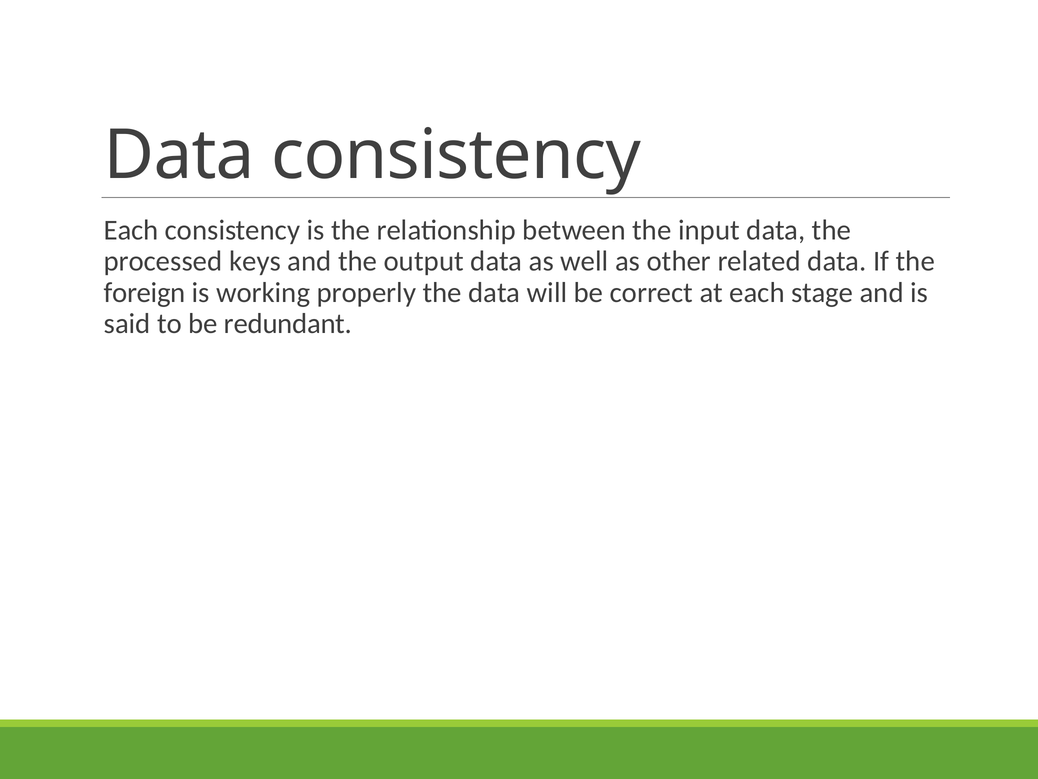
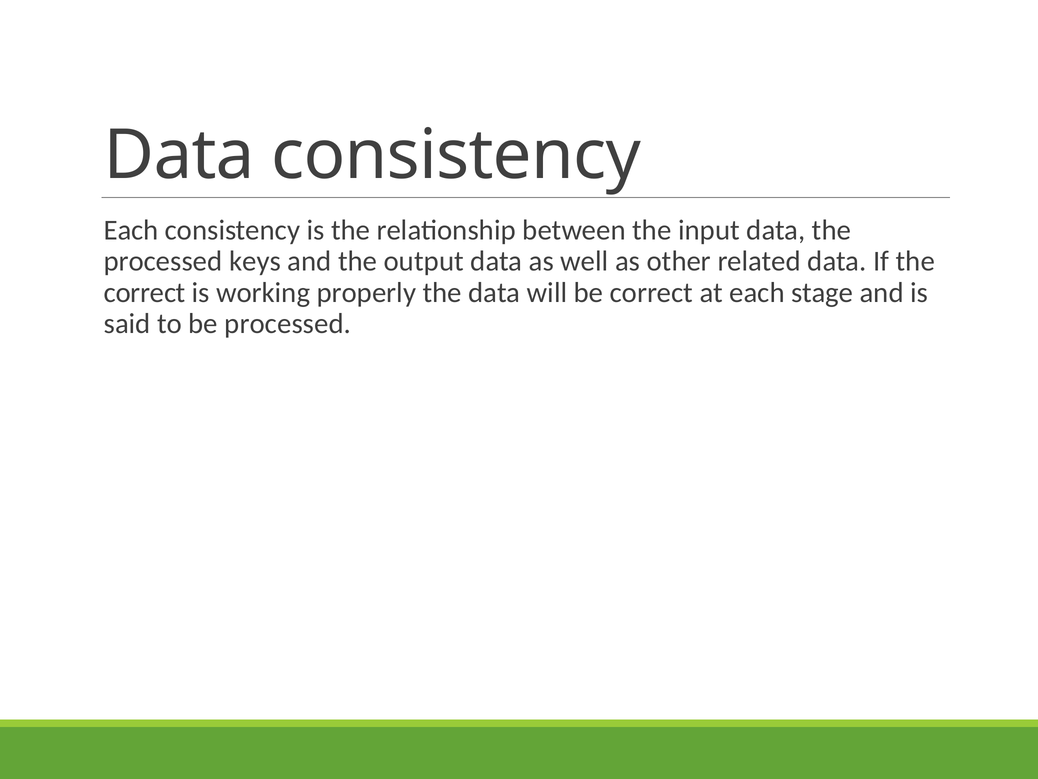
foreign: foreign -> correct (145, 292)
be redundant: redundant -> processed (288, 324)
